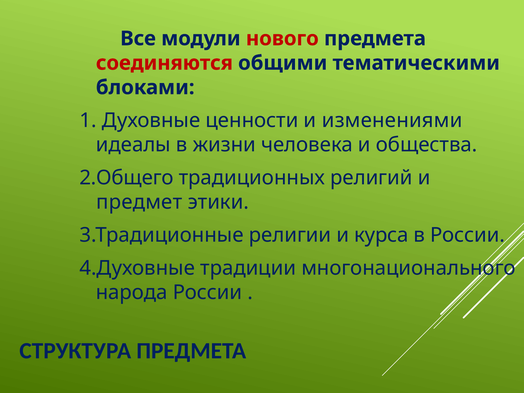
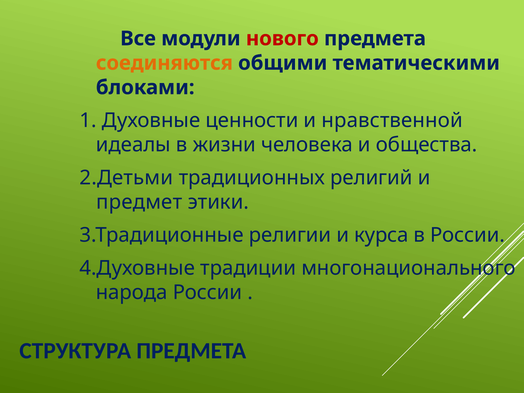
соединяются colour: red -> orange (164, 63)
изменениями: изменениями -> нравственной (392, 120)
2.Общего: 2.Общего -> 2.Детьми (126, 178)
